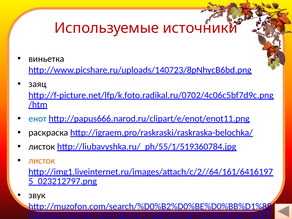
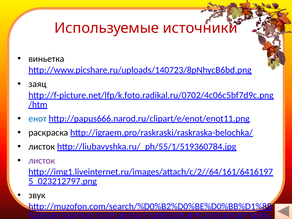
листок colour: orange -> purple (42, 161)
